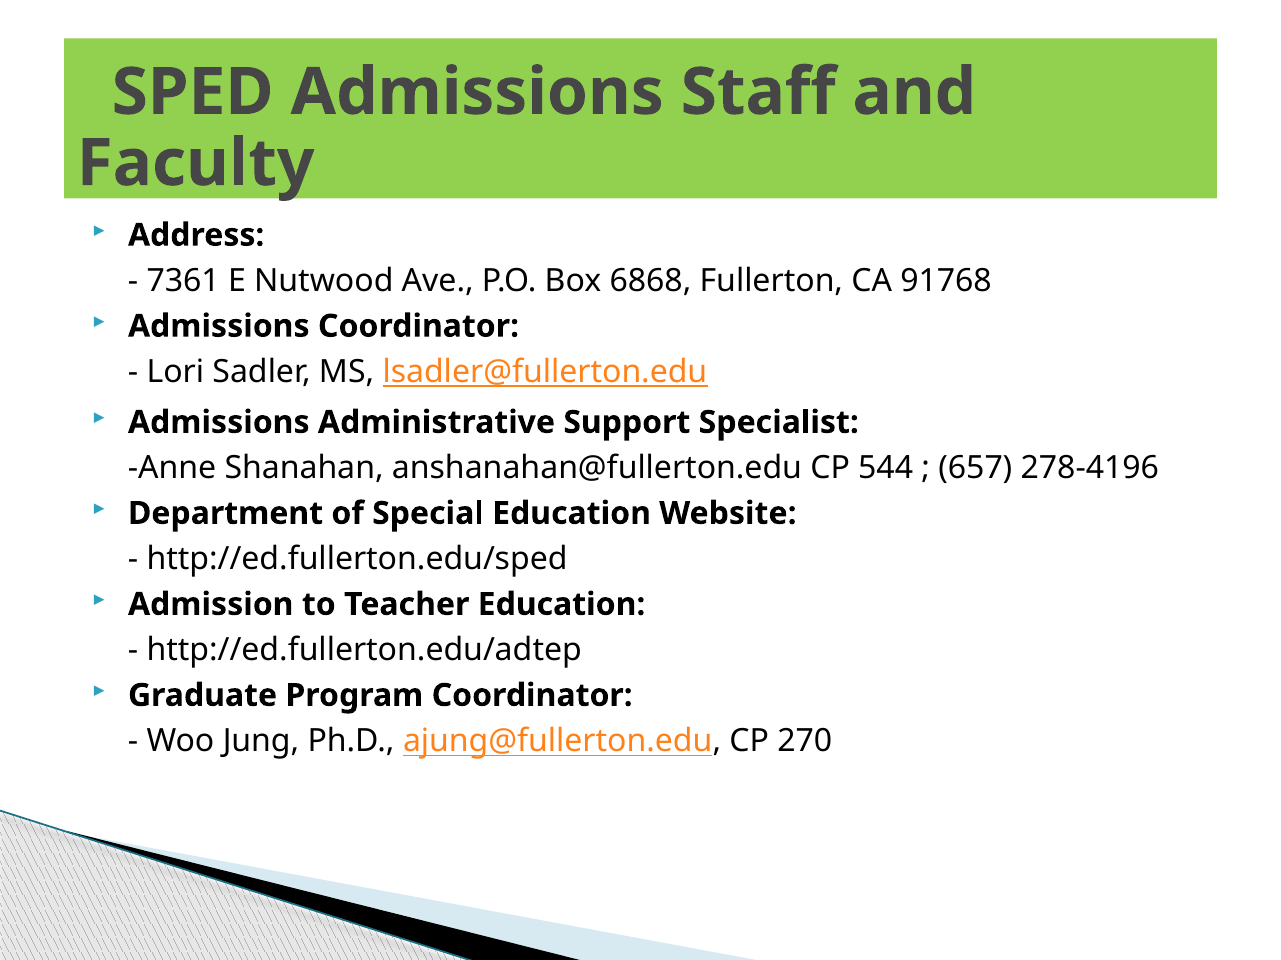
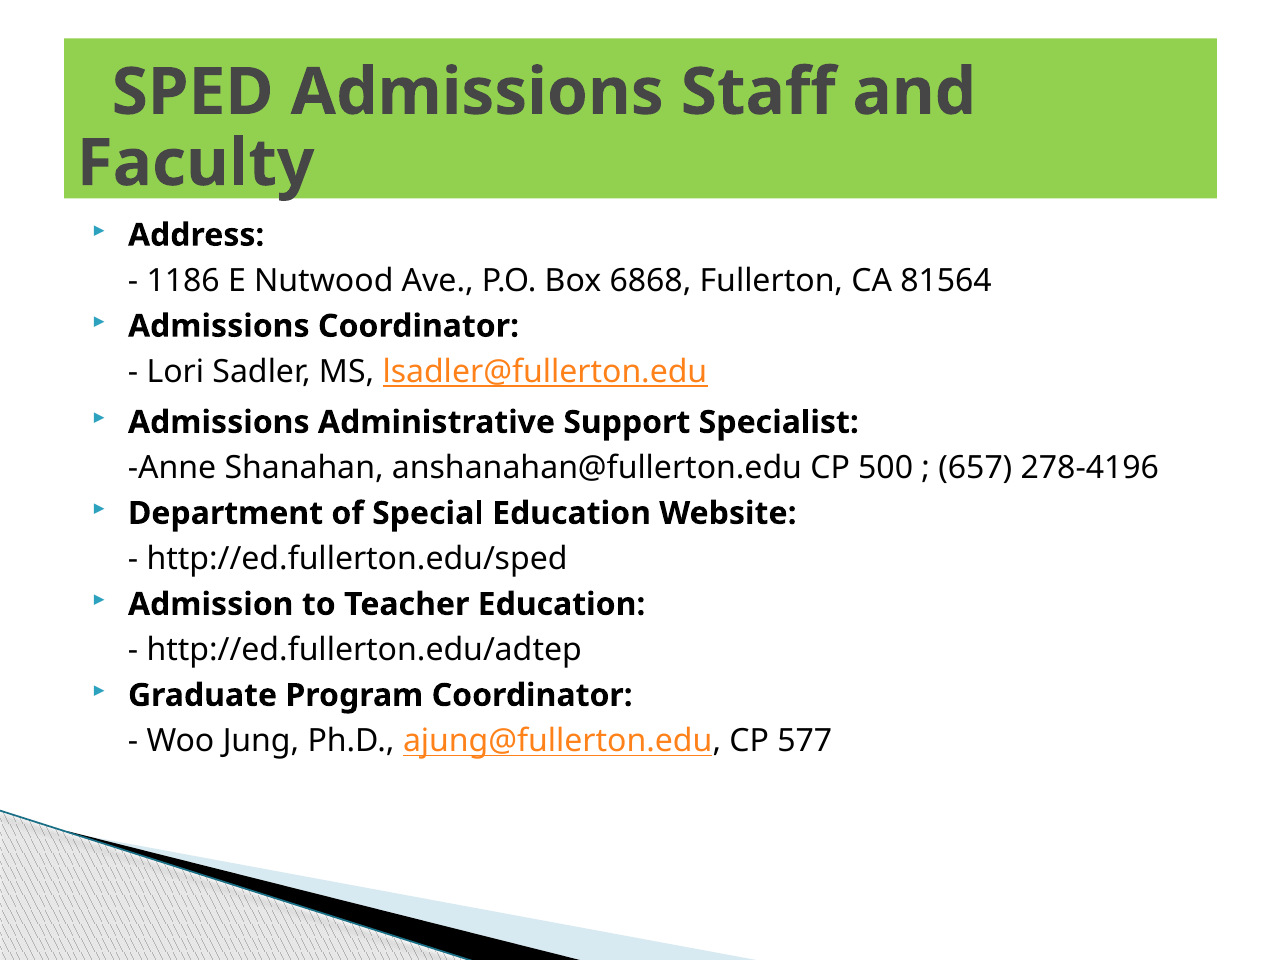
7361: 7361 -> 1186 (183, 281)
91768: 91768 -> 81564 (946, 281)
544: 544 -> 500 (886, 468)
270: 270 -> 577 (805, 741)
